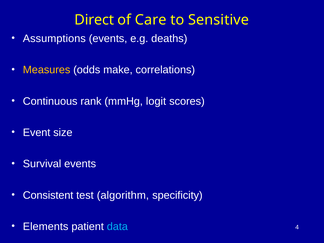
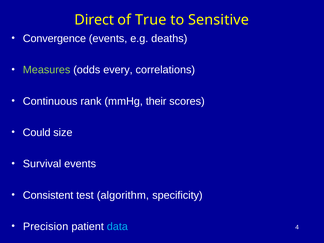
Care: Care -> True (151, 20)
Assumptions: Assumptions -> Convergence (54, 39)
Measures colour: yellow -> light green (47, 70)
make: make -> every (118, 70)
logit: logit -> their (156, 101)
Event: Event -> Could (37, 133)
Elements: Elements -> Precision (46, 227)
